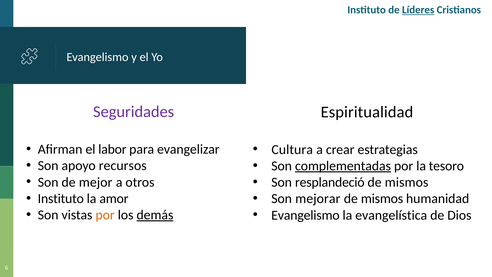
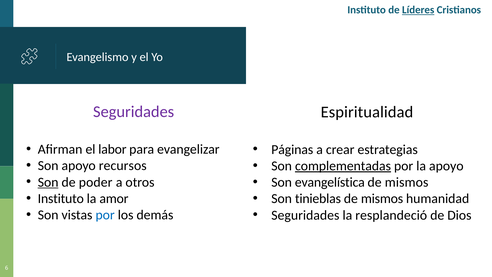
Cultura: Cultura -> Páginas (292, 149)
la tesoro: tesoro -> apoyo (446, 166)
Son underline: none -> present (48, 182)
mejor: mejor -> poder (96, 182)
resplandeció: resplandeció -> evangelística (330, 182)
mejorar: mejorar -> tinieblas (318, 199)
por colour: orange -> blue (105, 215)
demás underline: present -> none (155, 215)
Evangelismo: Evangelismo -> Seguridades (305, 215)
evangelística: evangelística -> resplandeció (391, 215)
